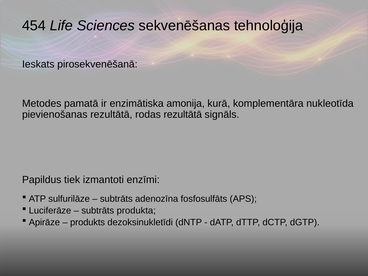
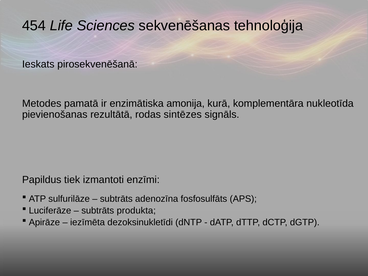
rodas rezultātā: rezultātā -> sintēzes (183, 114)
produkts: produkts -> iezīmēta (88, 222)
